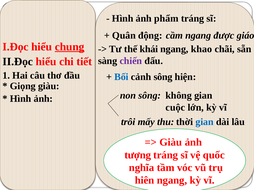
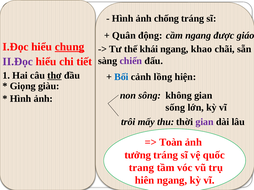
phẩm: phẩm -> chống (166, 19)
II.Đọc colour: black -> purple (18, 62)
thơ underline: none -> present (54, 76)
cảnh sông: sông -> lồng (163, 77)
cuộc: cuộc -> sống (175, 108)
gian colour: blue -> purple (205, 122)
Giàu: Giàu -> Toàn (171, 143)
tượng: tượng -> tưởng (138, 155)
nghĩa: nghĩa -> trang (142, 168)
